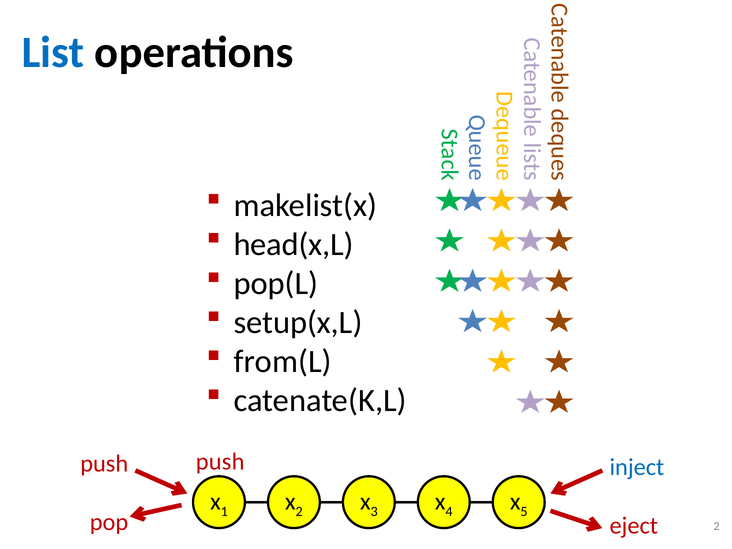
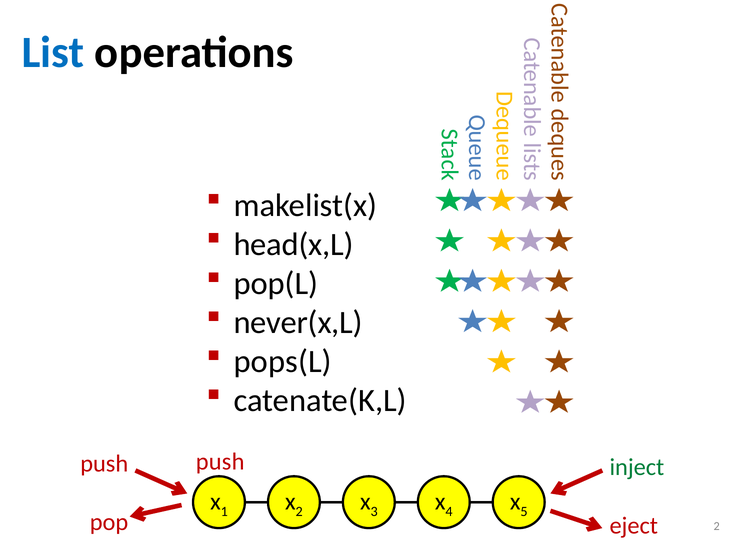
setup(x,L: setup(x,L -> never(x,L (298, 323)
from(L: from(L -> pops(L (283, 362)
inject colour: blue -> green (637, 467)
